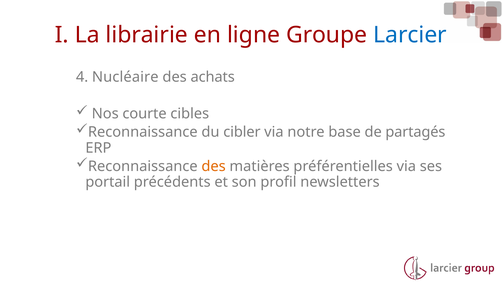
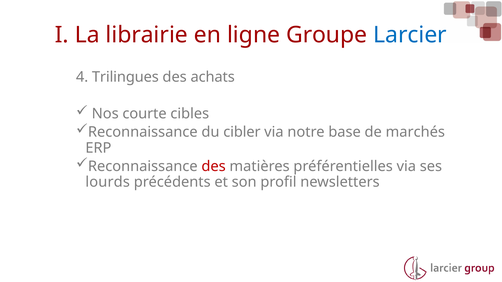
Nucléaire: Nucléaire -> Trilingues (125, 77)
partagés: partagés -> marchés (415, 132)
des colour: orange -> red (214, 166)
portail: portail -> lourds (108, 182)
